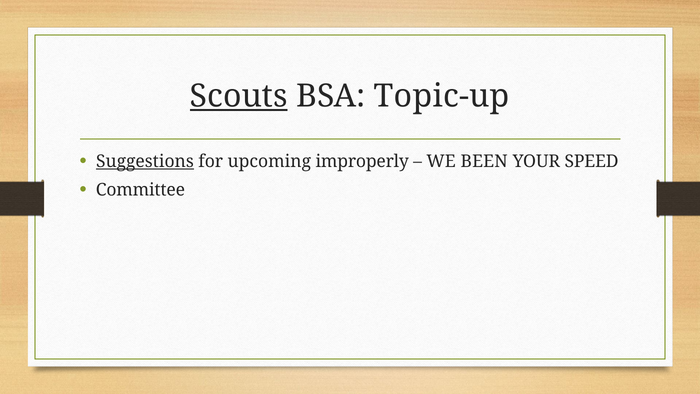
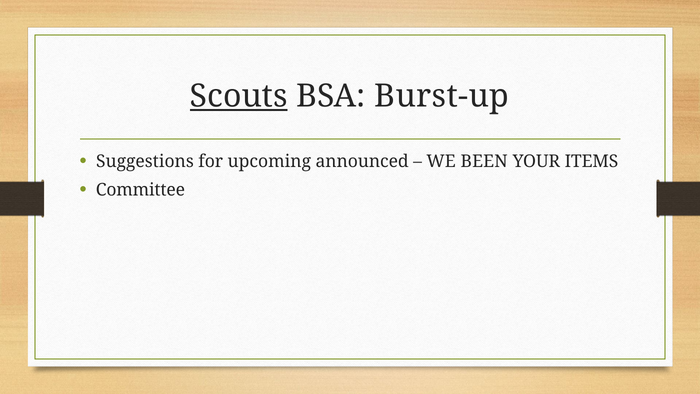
Topic-up: Topic-up -> Burst-up (442, 96)
Suggestions underline: present -> none (145, 161)
improperly: improperly -> announced (362, 161)
SPEED: SPEED -> ITEMS (591, 161)
